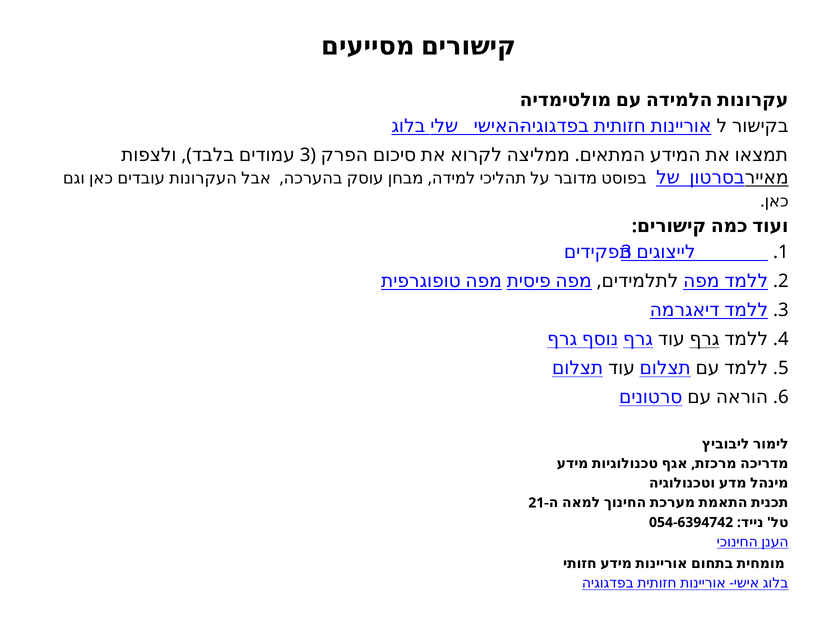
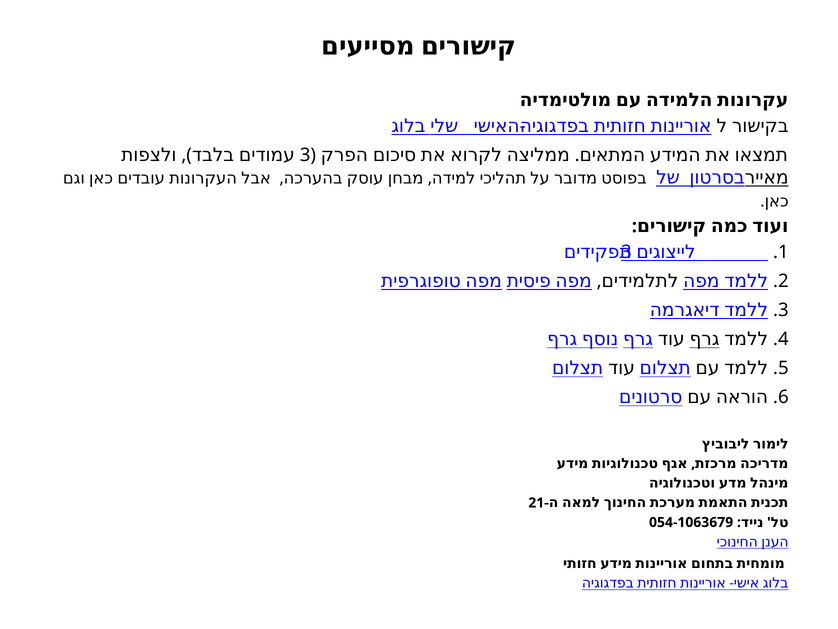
054-6394742: 054-6394742 -> 054-1063679 (691, 522)
